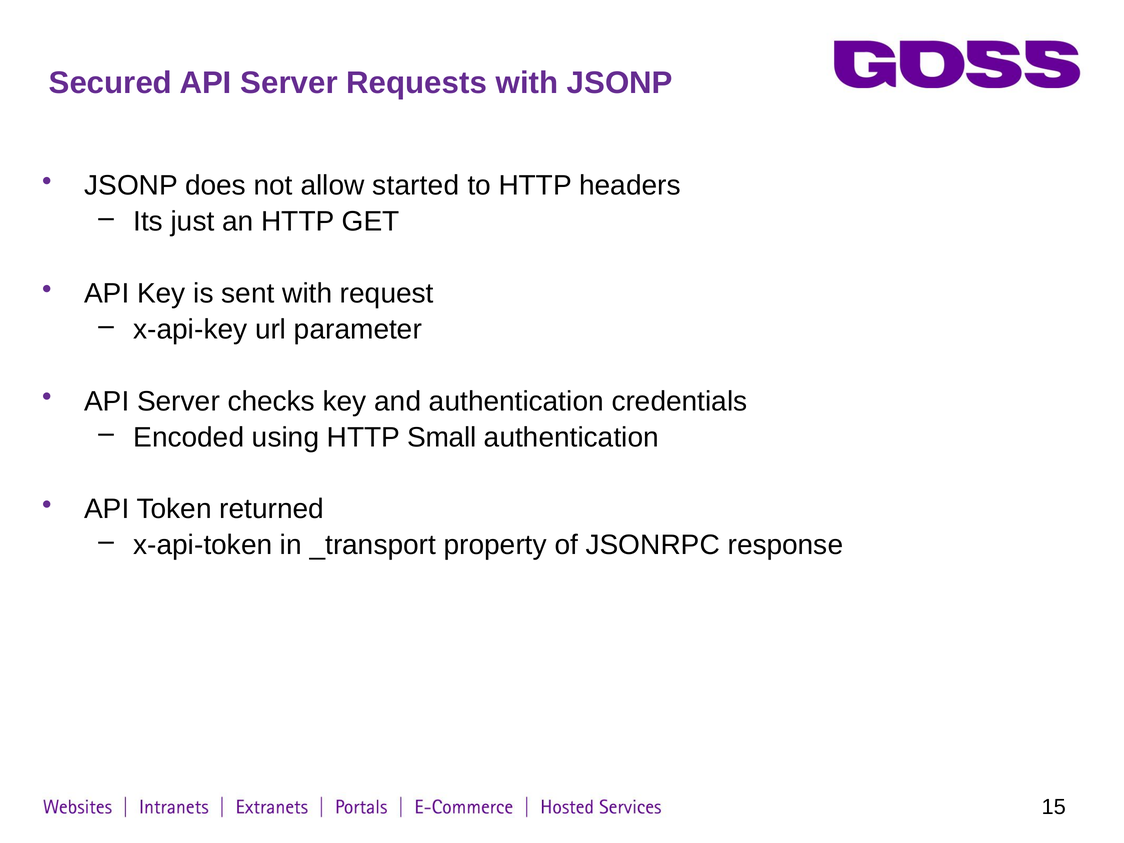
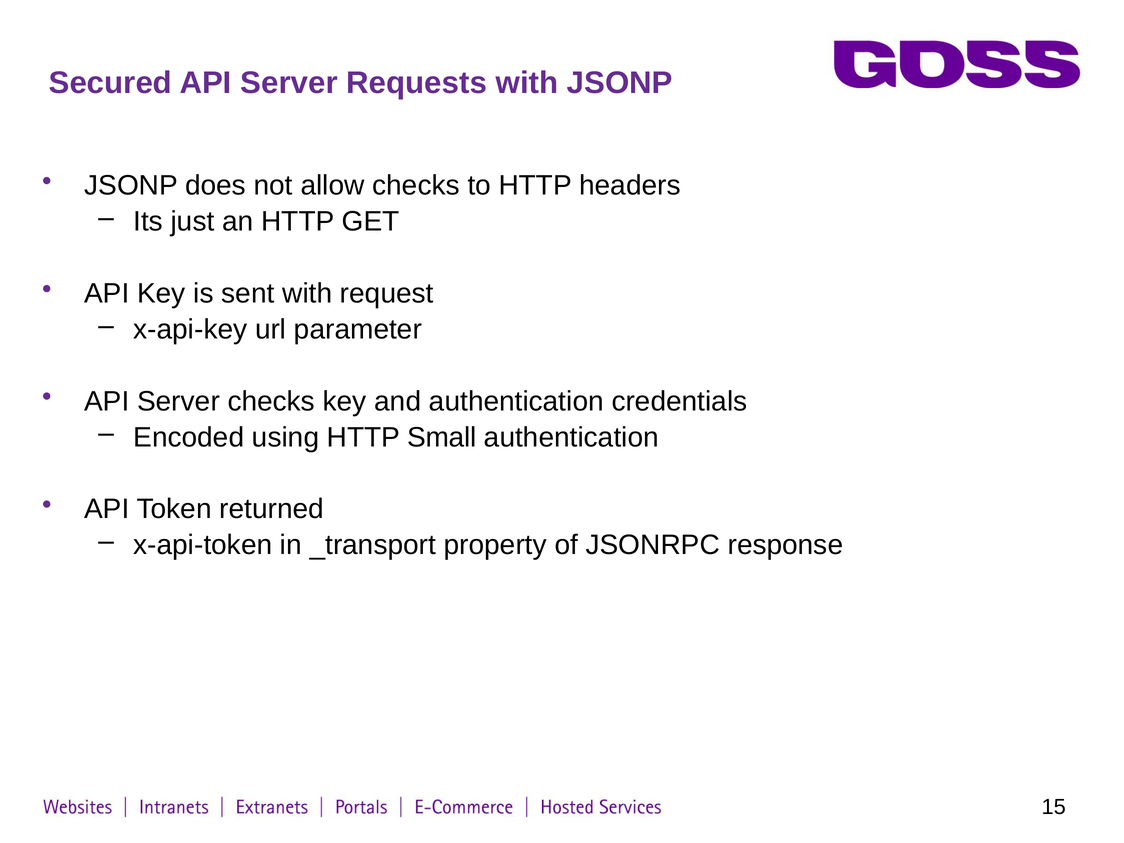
allow started: started -> checks (416, 186)
